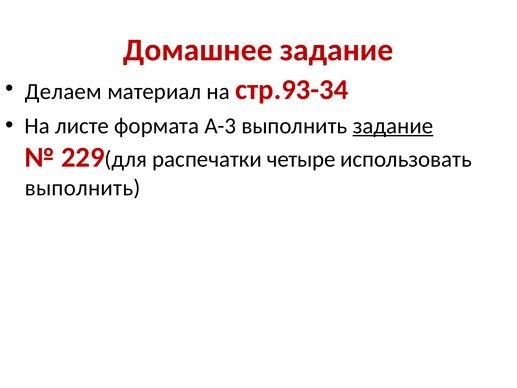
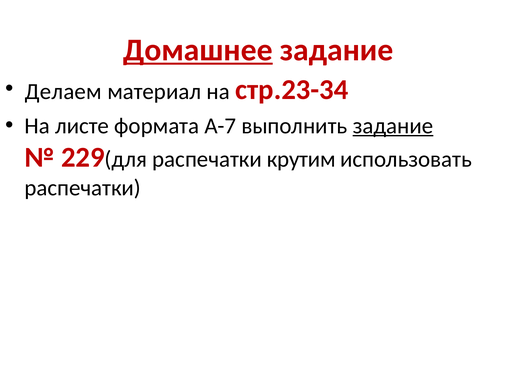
Домашнее underline: none -> present (198, 50)
стр.93-34: стр.93-34 -> стр.23-34 (292, 89)
А-3: А-3 -> А-7 (220, 126)
четыре: четыре -> крутим (301, 159)
выполнить: выполнить -> распечатки (83, 188)
